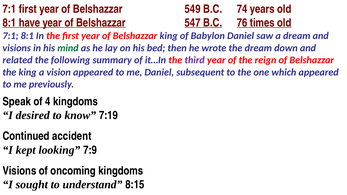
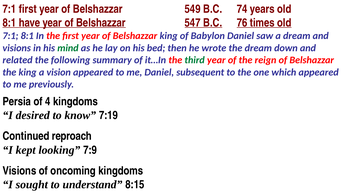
third colour: purple -> green (195, 60)
Speak: Speak -> Persia (17, 102)
accident: accident -> reproach (72, 136)
